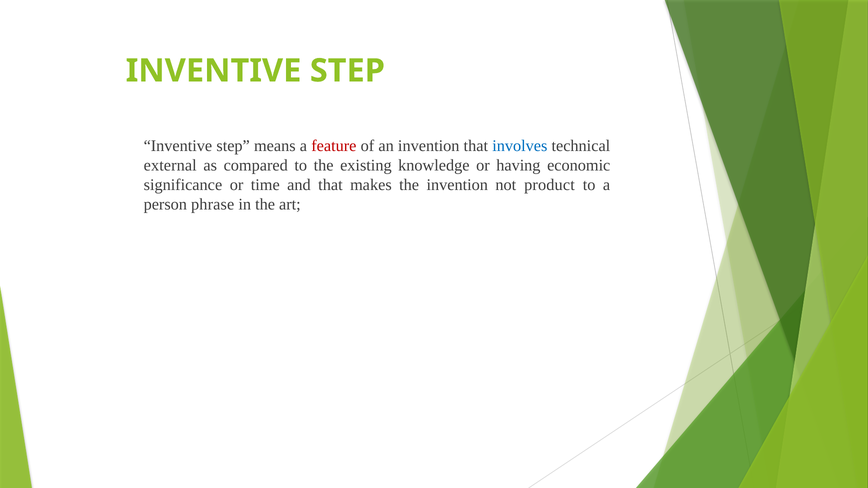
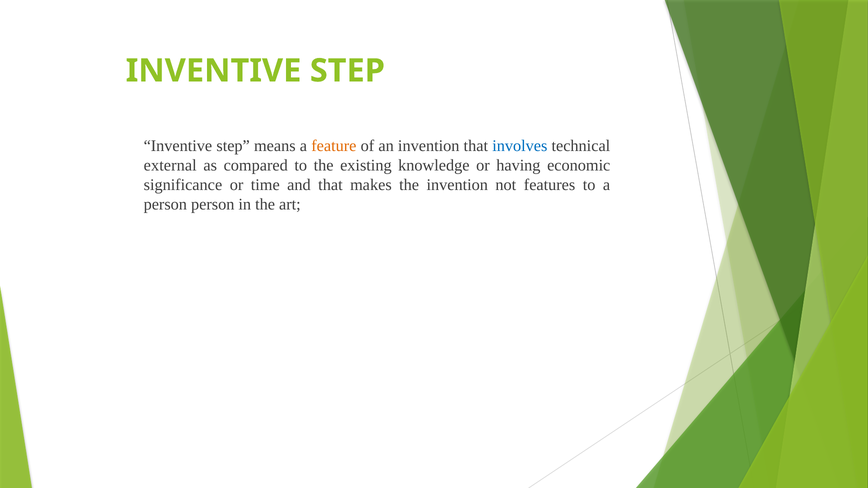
feature colour: red -> orange (334, 146)
product: product -> features (550, 185)
person phrase: phrase -> person (213, 204)
